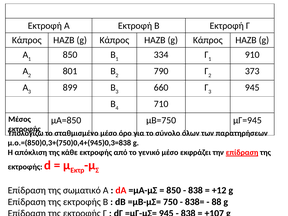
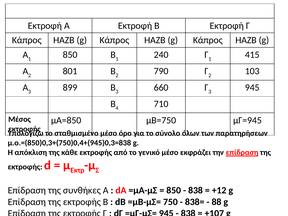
334: 334 -> 240 (161, 55)
910: 910 -> 415 (252, 55)
373: 373 -> 103 (252, 71)
σωματικό: σωματικό -> συνθήκες (82, 190)
